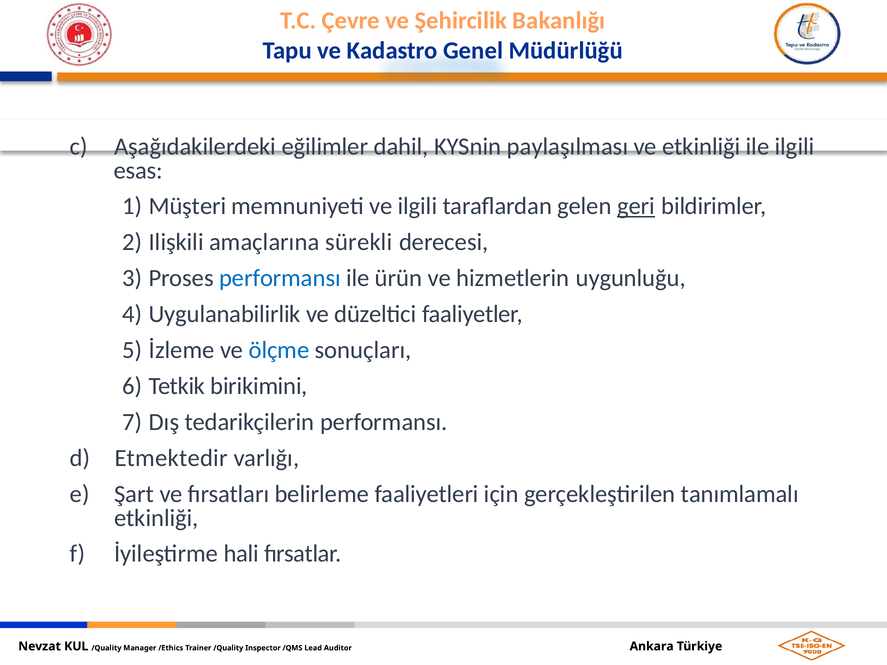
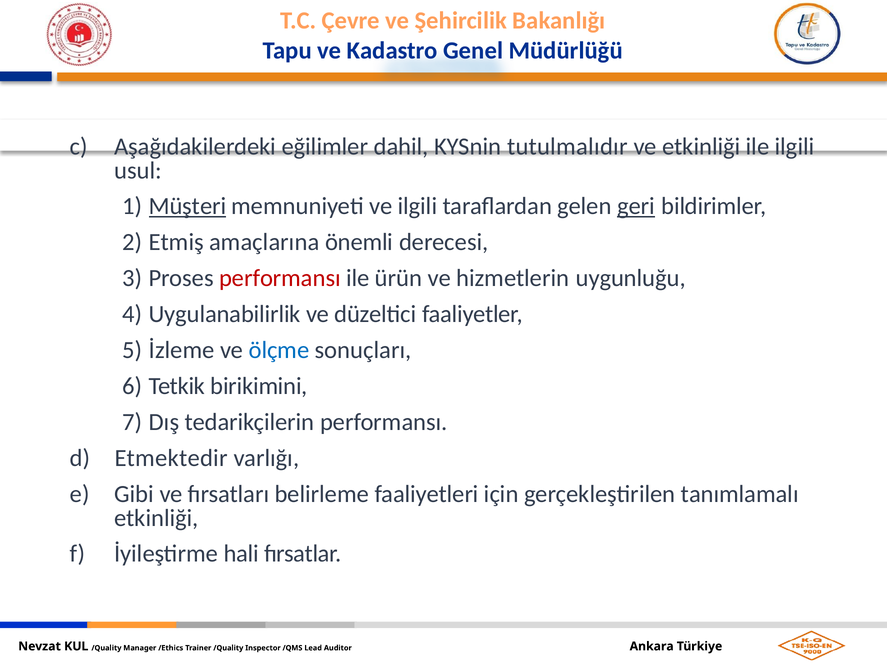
paylaşılması: paylaşılması -> tutulmalıdır (567, 147)
esas: esas -> usul (138, 171)
Müşteri underline: none -> present (187, 206)
Ilişkili: Ilişkili -> Etmiş (176, 242)
sürekli: sürekli -> önemli (359, 242)
performansı colour: blue -> red (280, 278)
Şart: Şart -> Gibi (134, 494)
